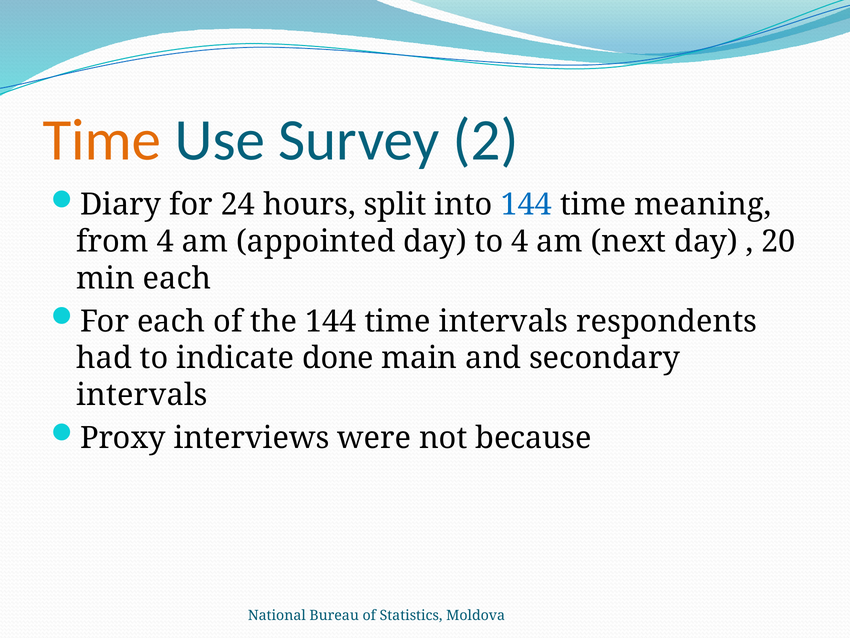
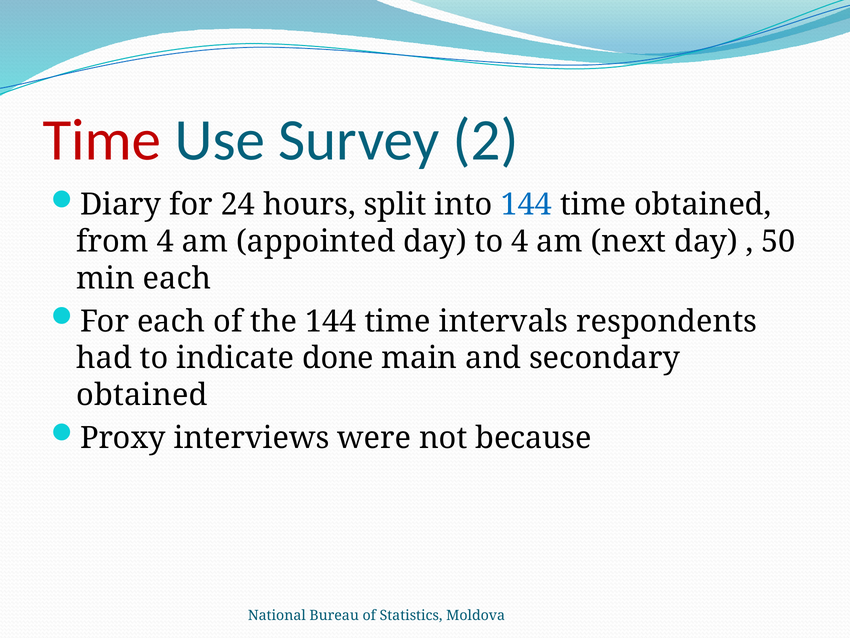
Time colour: orange -> red (102, 140)
time meaning: meaning -> obtained (703, 205)
20: 20 -> 50 (778, 241)
intervals: intervals -> obtained (142, 395)
